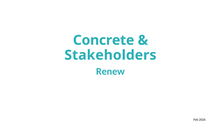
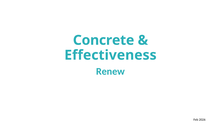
Stakeholders: Stakeholders -> Effectiveness (110, 55)
